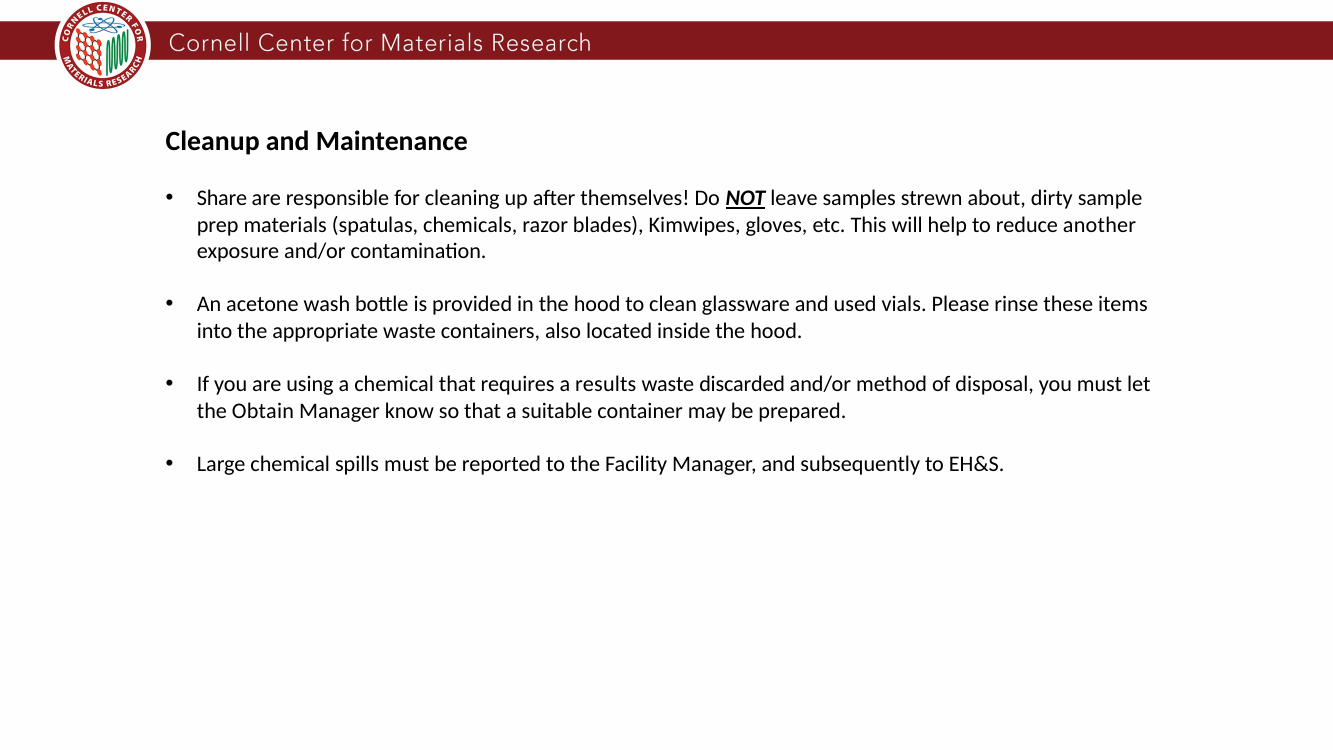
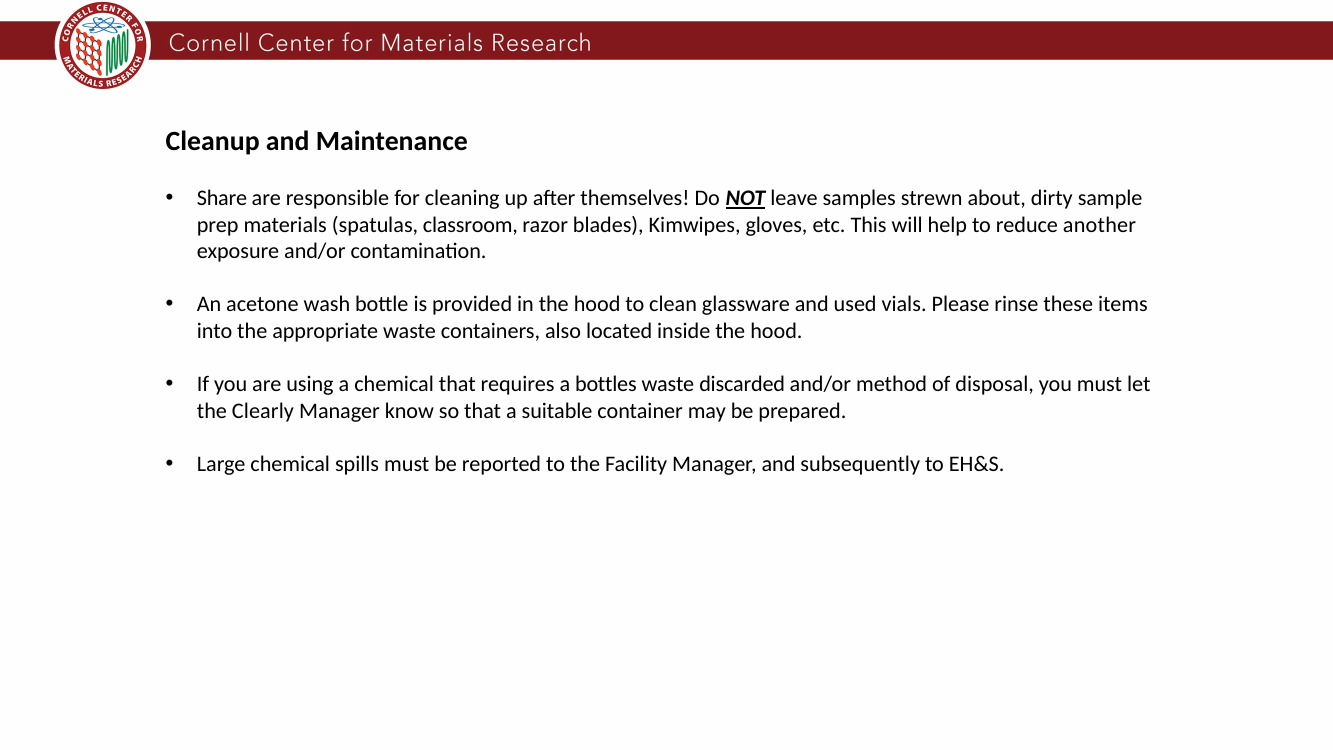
chemicals: chemicals -> classroom (470, 225)
results: results -> bottles (606, 385)
Obtain: Obtain -> Clearly (263, 411)
